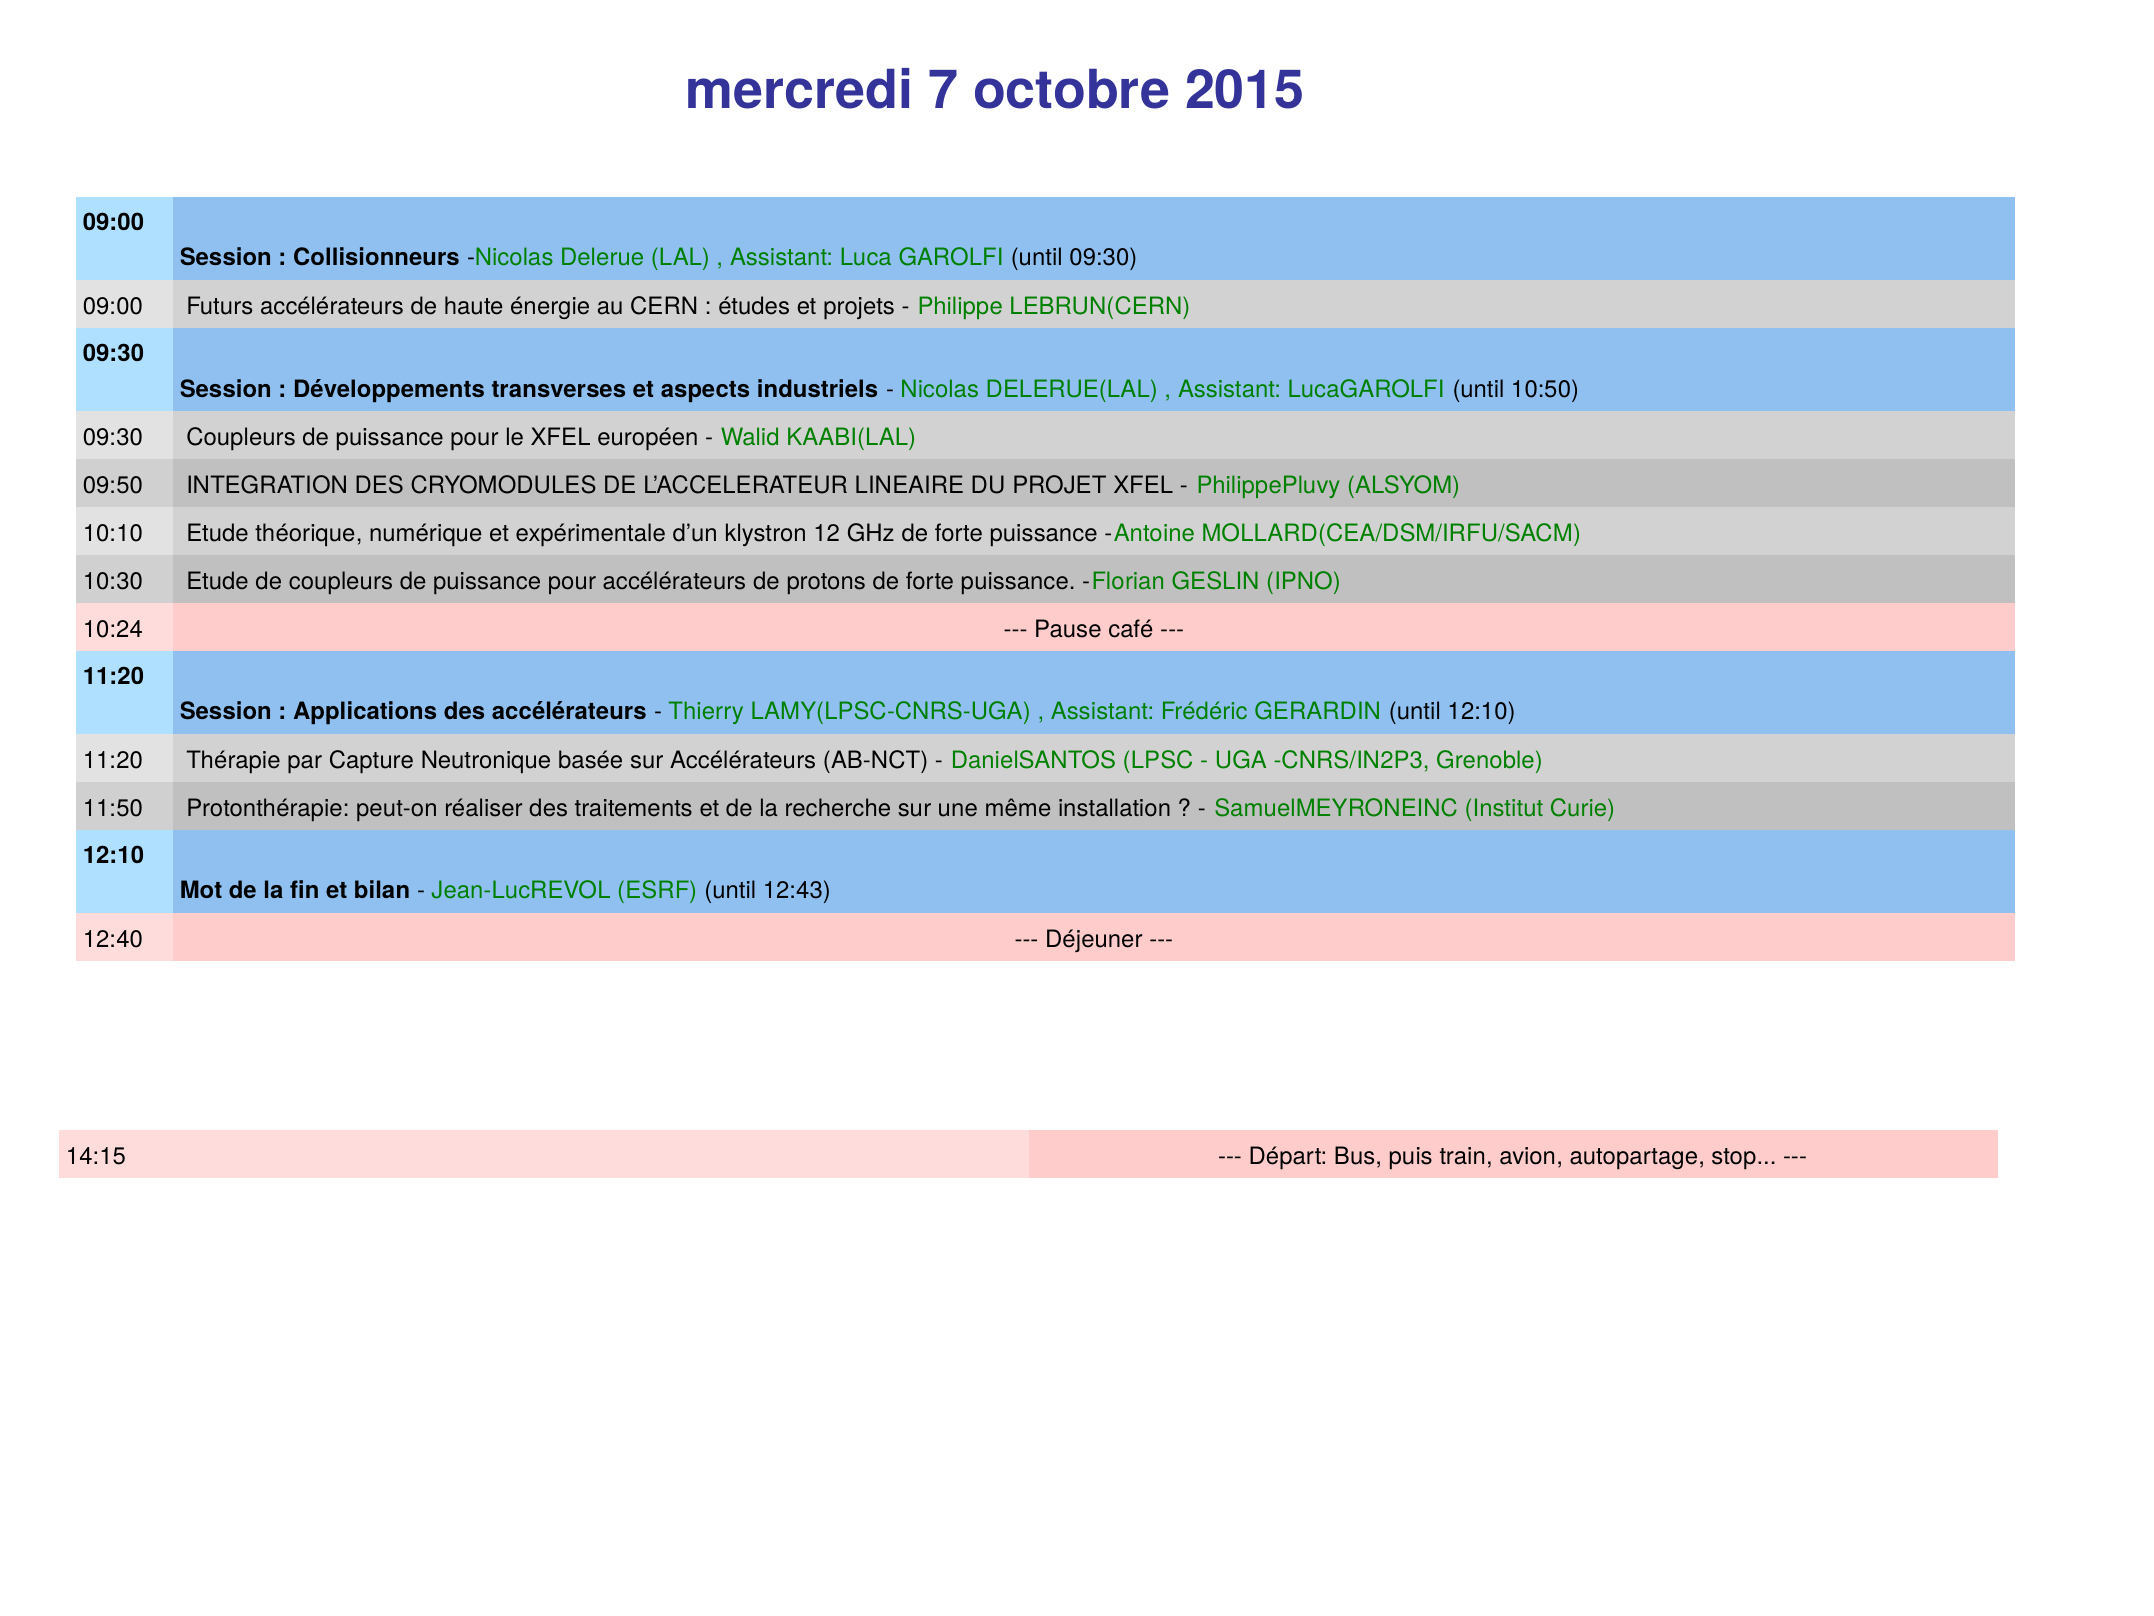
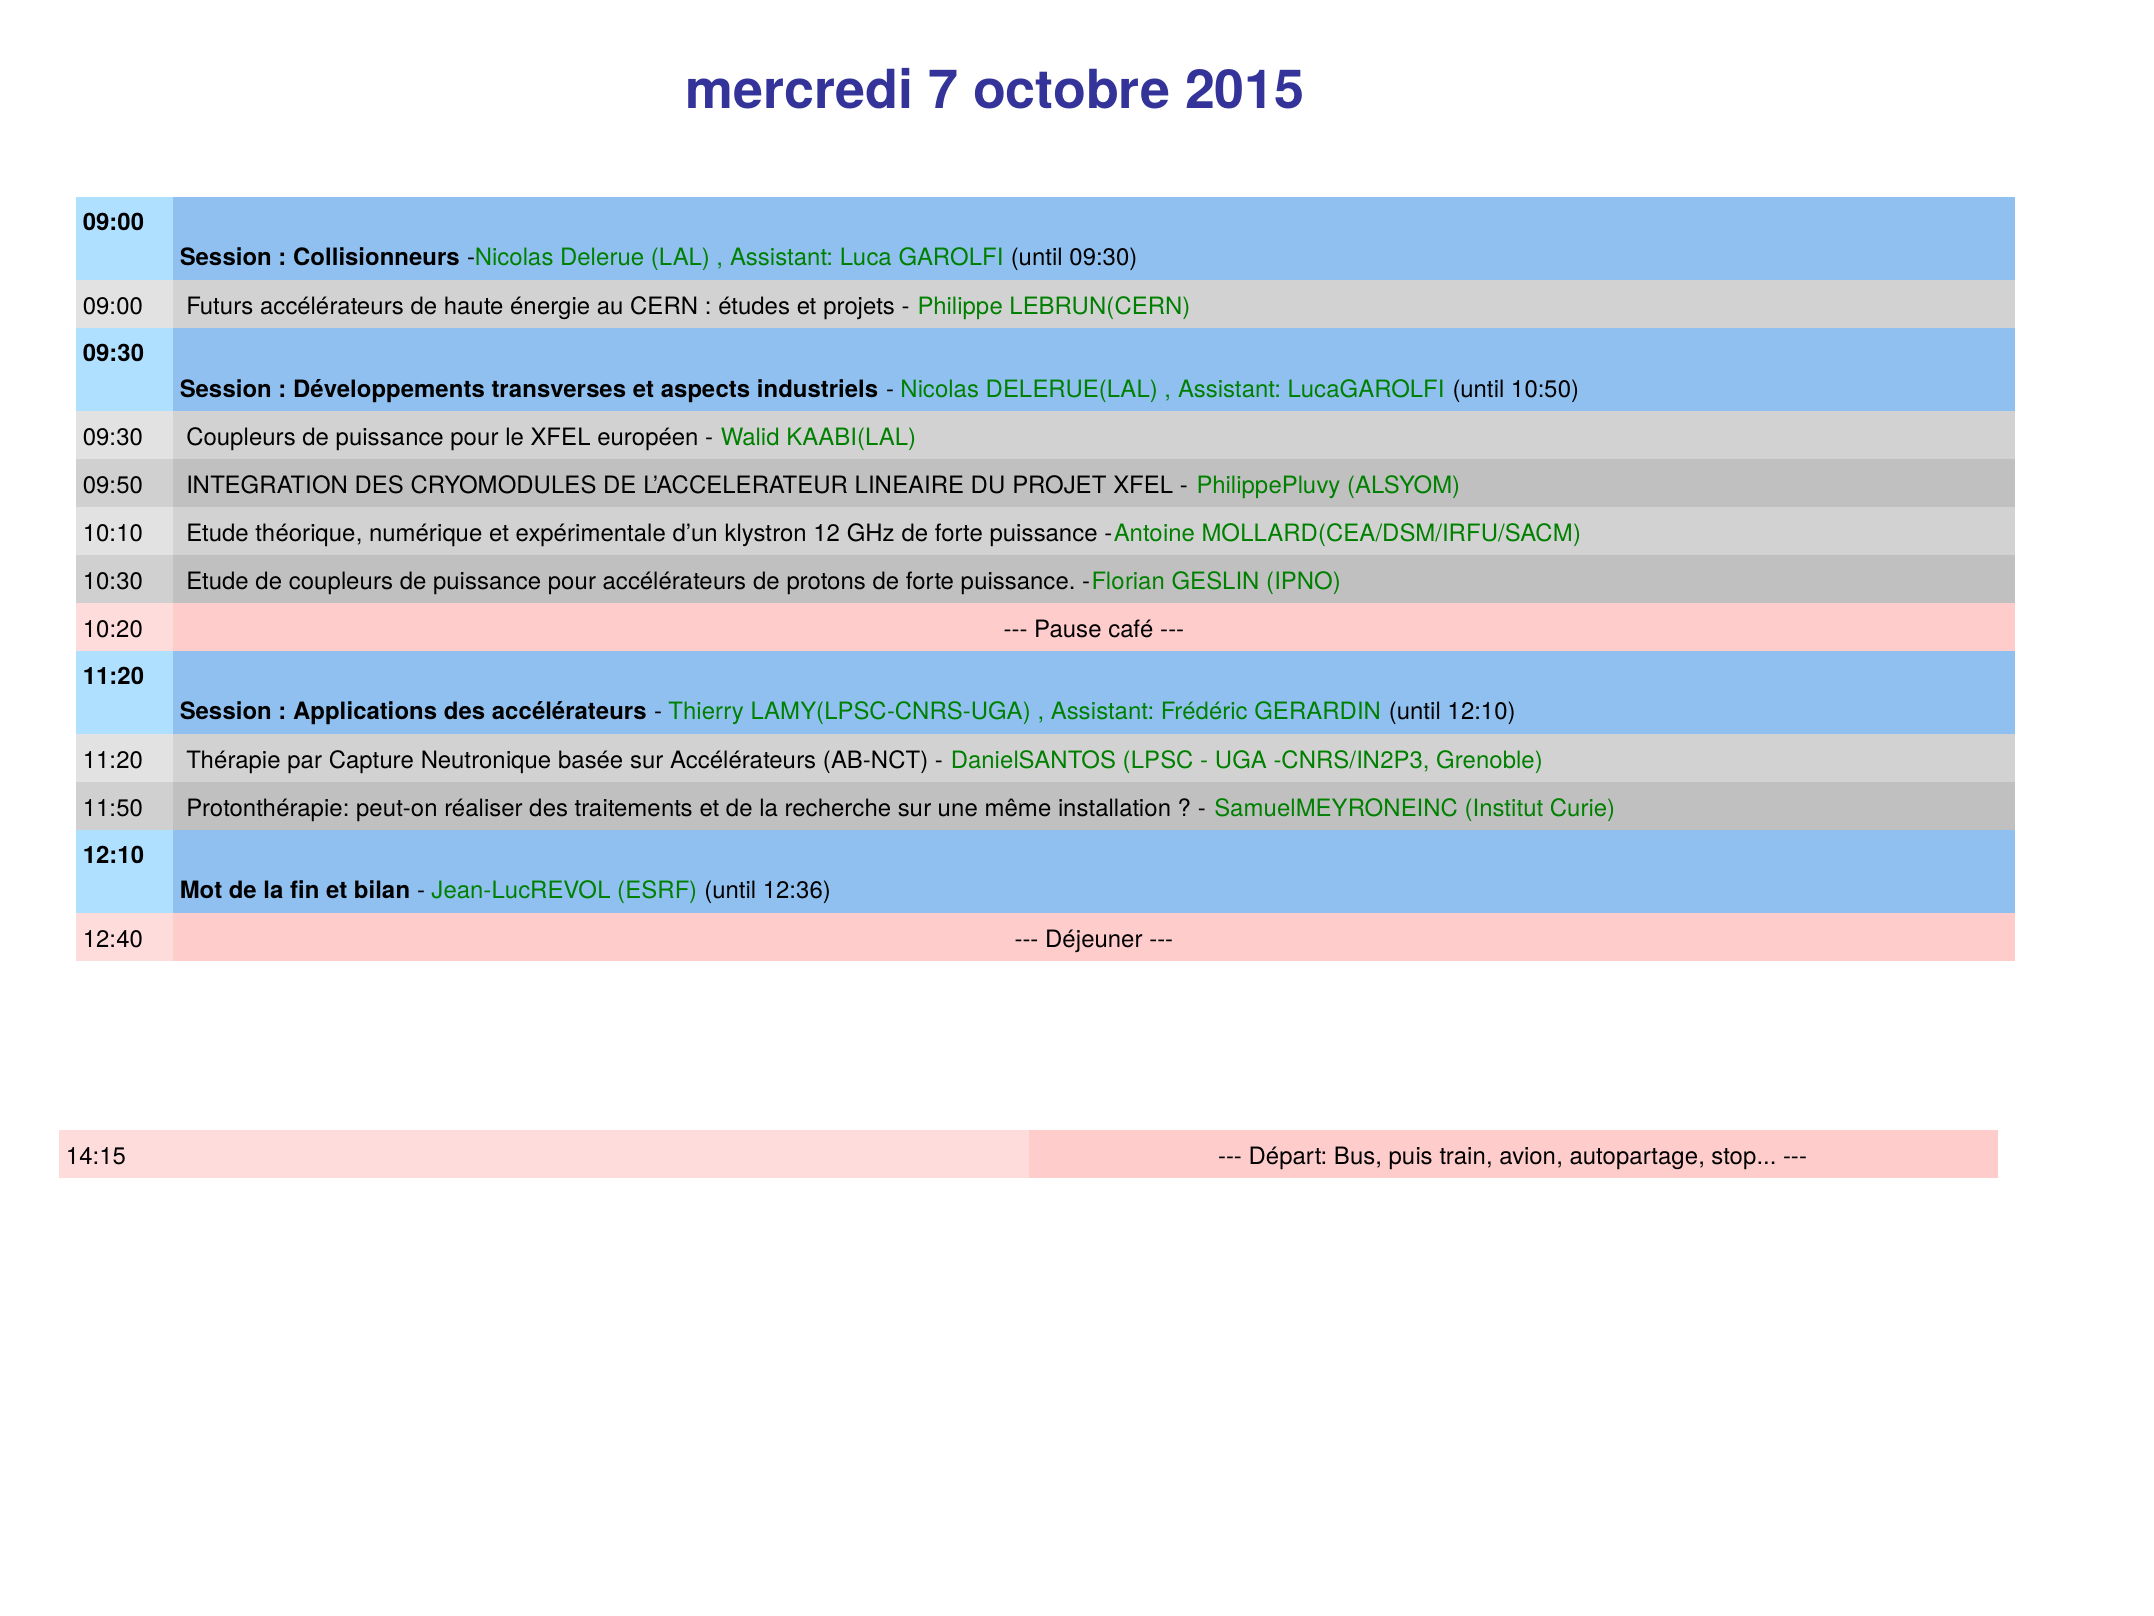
10:24: 10:24 -> 10:20 (113, 629)
12:43: 12:43 -> 12:36 (797, 891)
